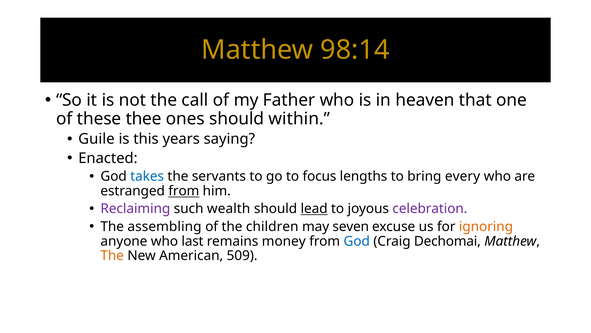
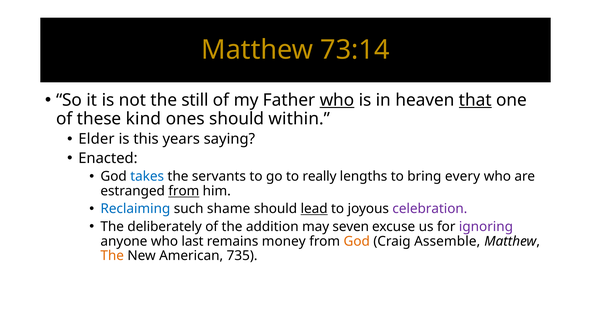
98:14: 98:14 -> 73:14 (355, 50)
call: call -> still (195, 100)
who underline: none -> present (337, 100)
that underline: none -> present (475, 100)
thee: thee -> kind (143, 118)
Guile: Guile -> Elder (96, 139)
focus: focus -> really (319, 176)
Reclaiming colour: purple -> blue (135, 208)
wealth: wealth -> shame (229, 208)
assembling: assembling -> deliberately (165, 226)
children: children -> addition (272, 226)
ignoring colour: orange -> purple (486, 226)
God colour: blue -> orange (357, 241)
Dechomai: Dechomai -> Assemble (447, 241)
509: 509 -> 735 (242, 255)
